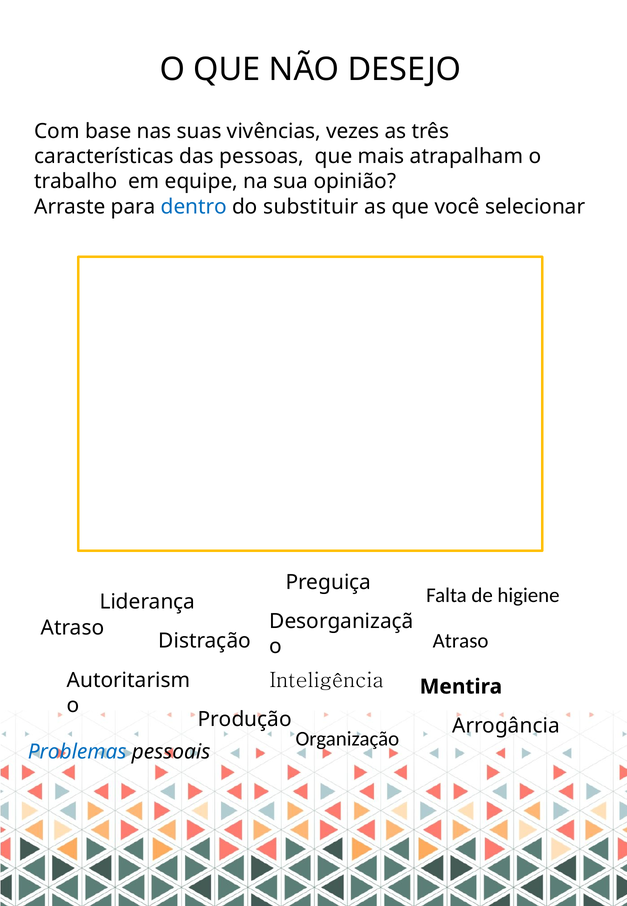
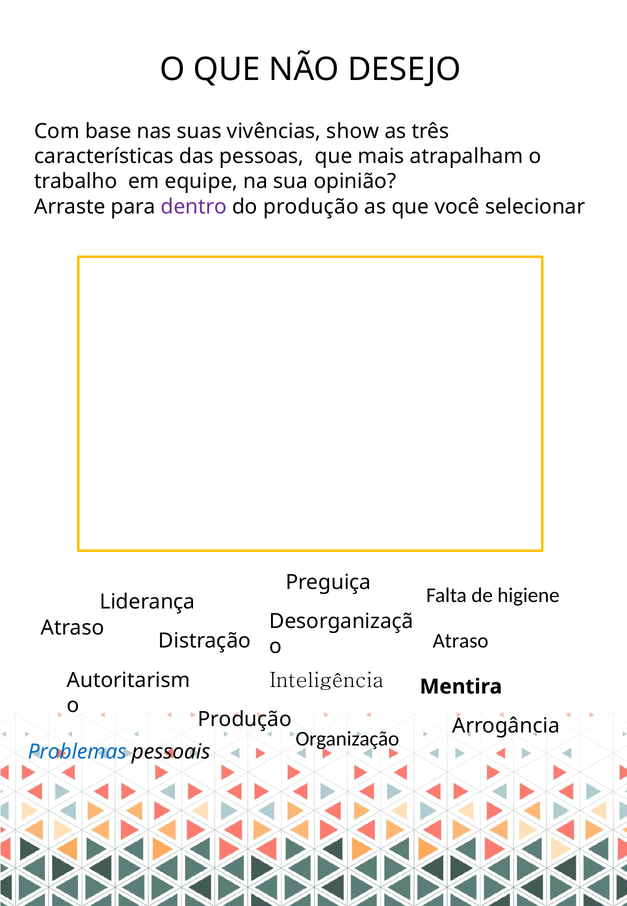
vezes: vezes -> show (353, 131)
dentro colour: blue -> purple (194, 207)
do substituir: substituir -> produção (311, 207)
